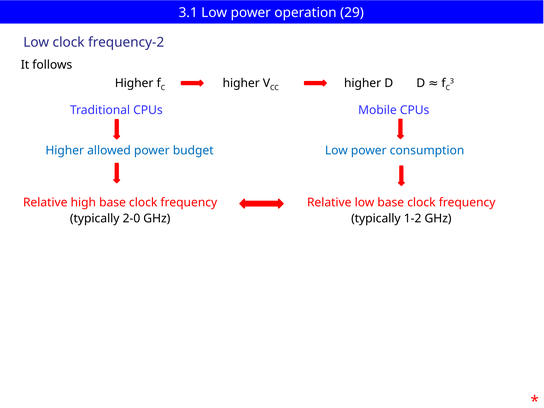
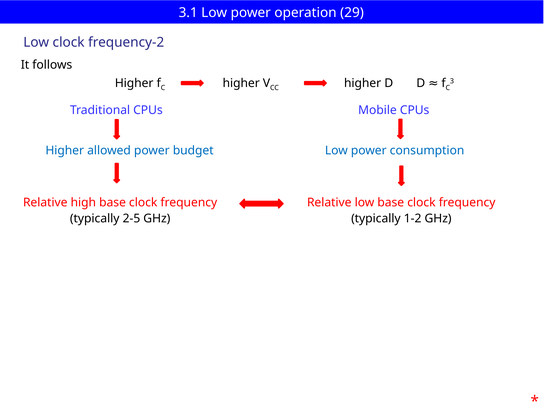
2-0: 2-0 -> 2-5 (131, 218)
